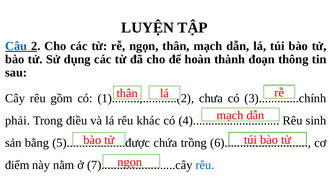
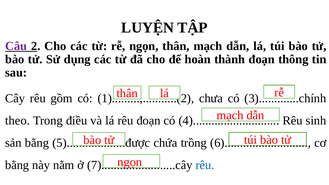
Câu colour: blue -> purple (16, 46)
phải: phải -> theo (18, 121)
rêu khác: khác -> đoạn (149, 121)
điểm: điểm -> bằng (17, 165)
